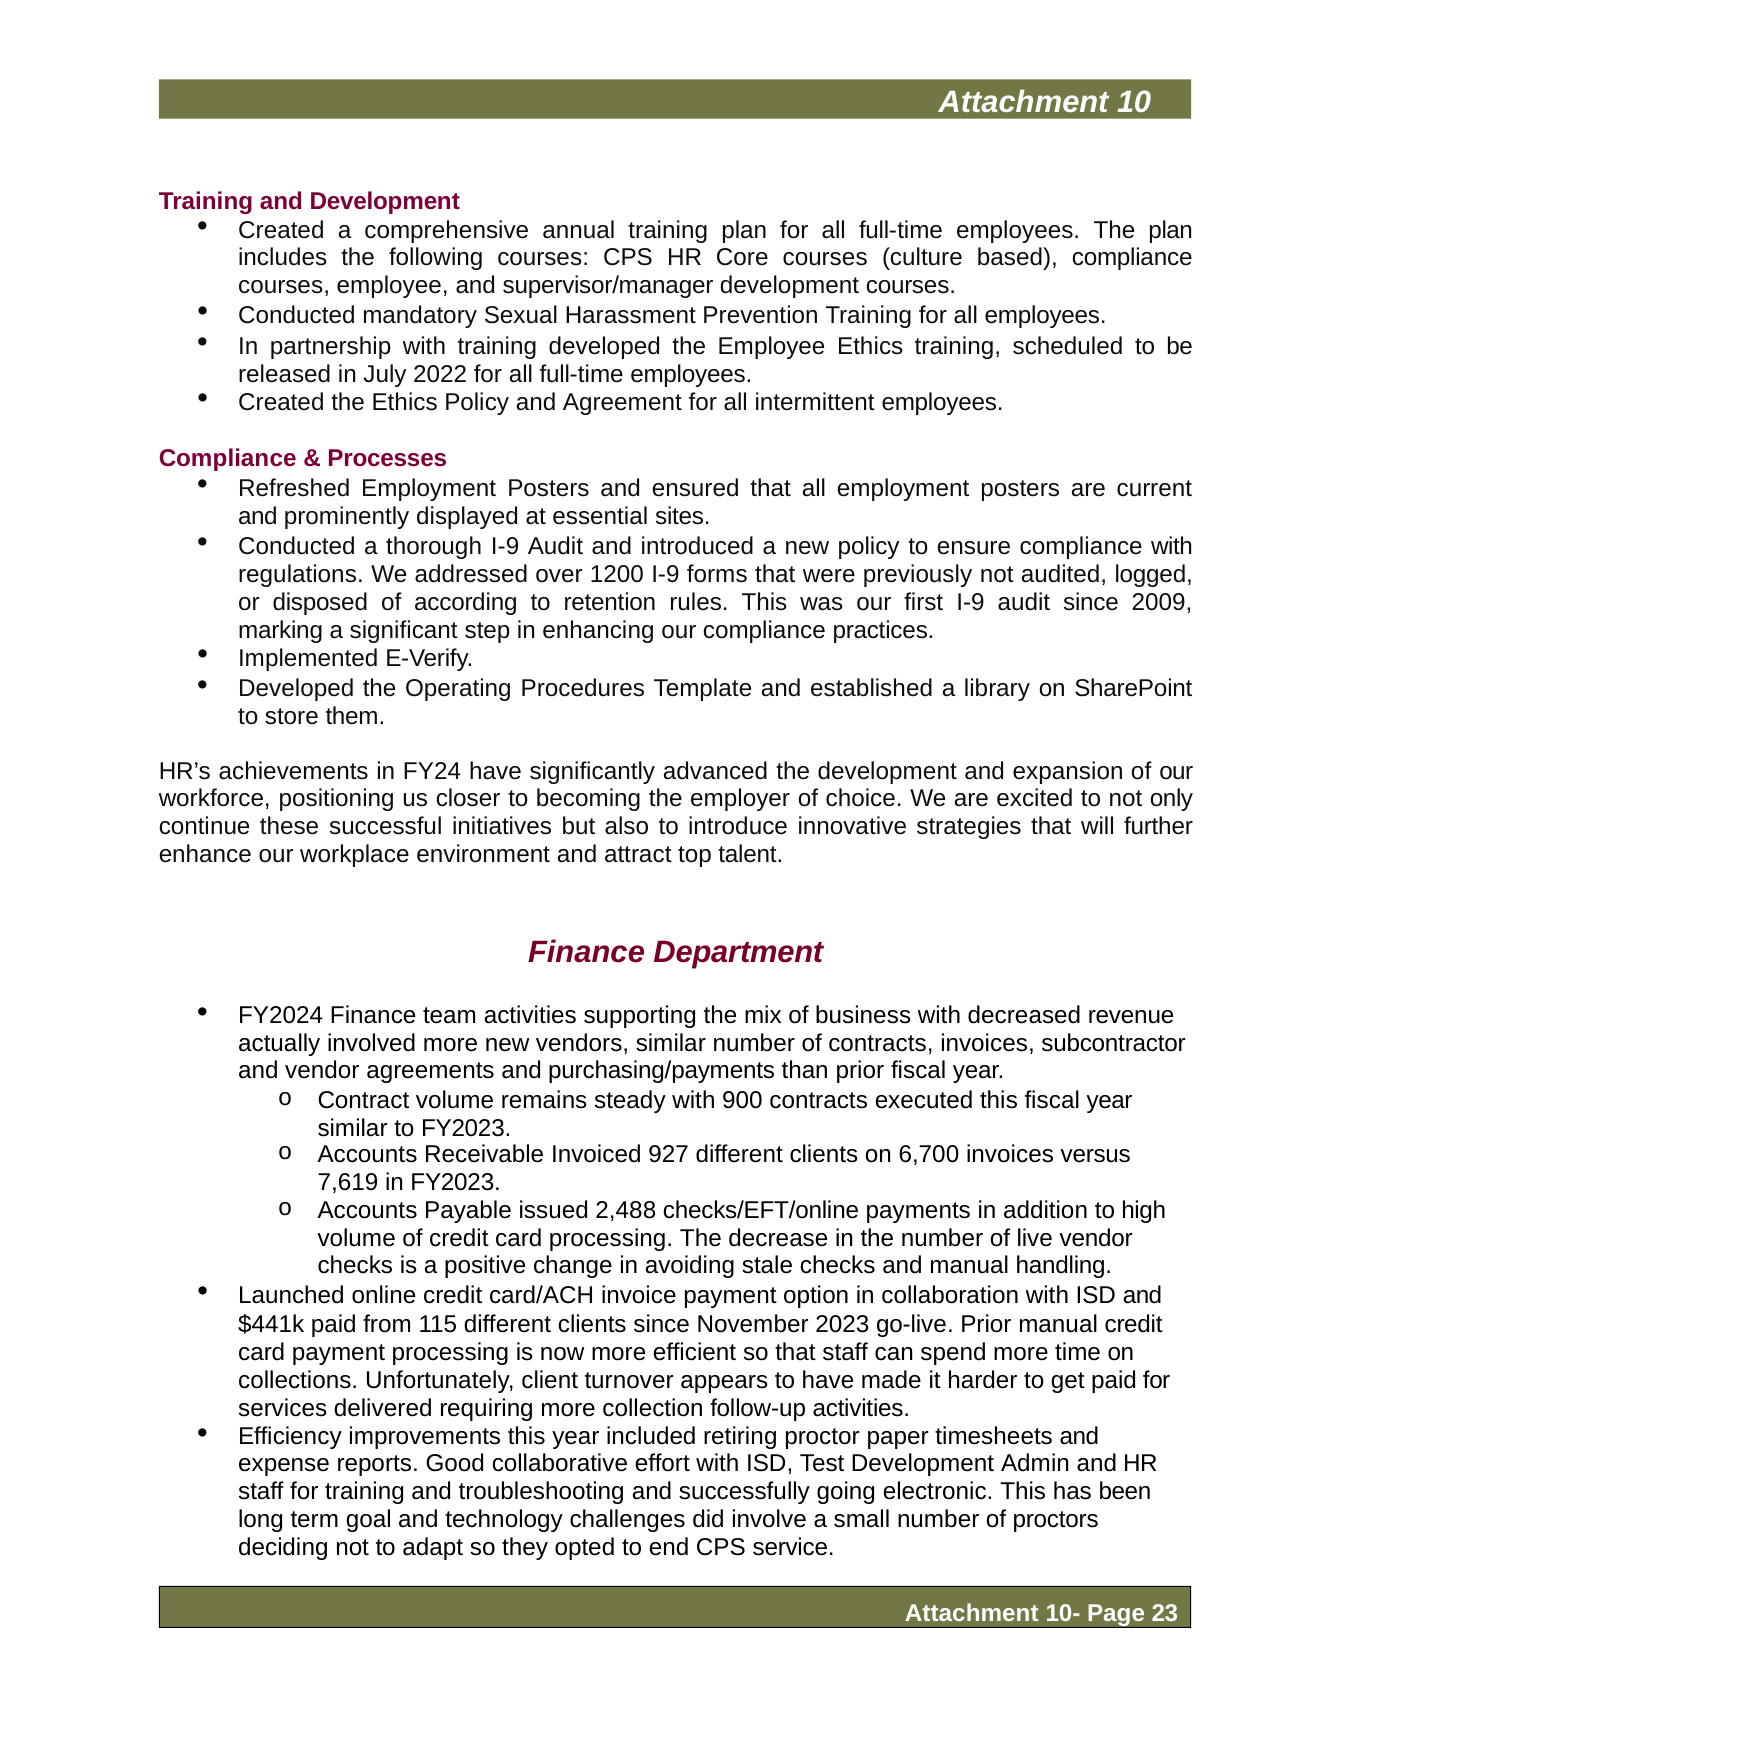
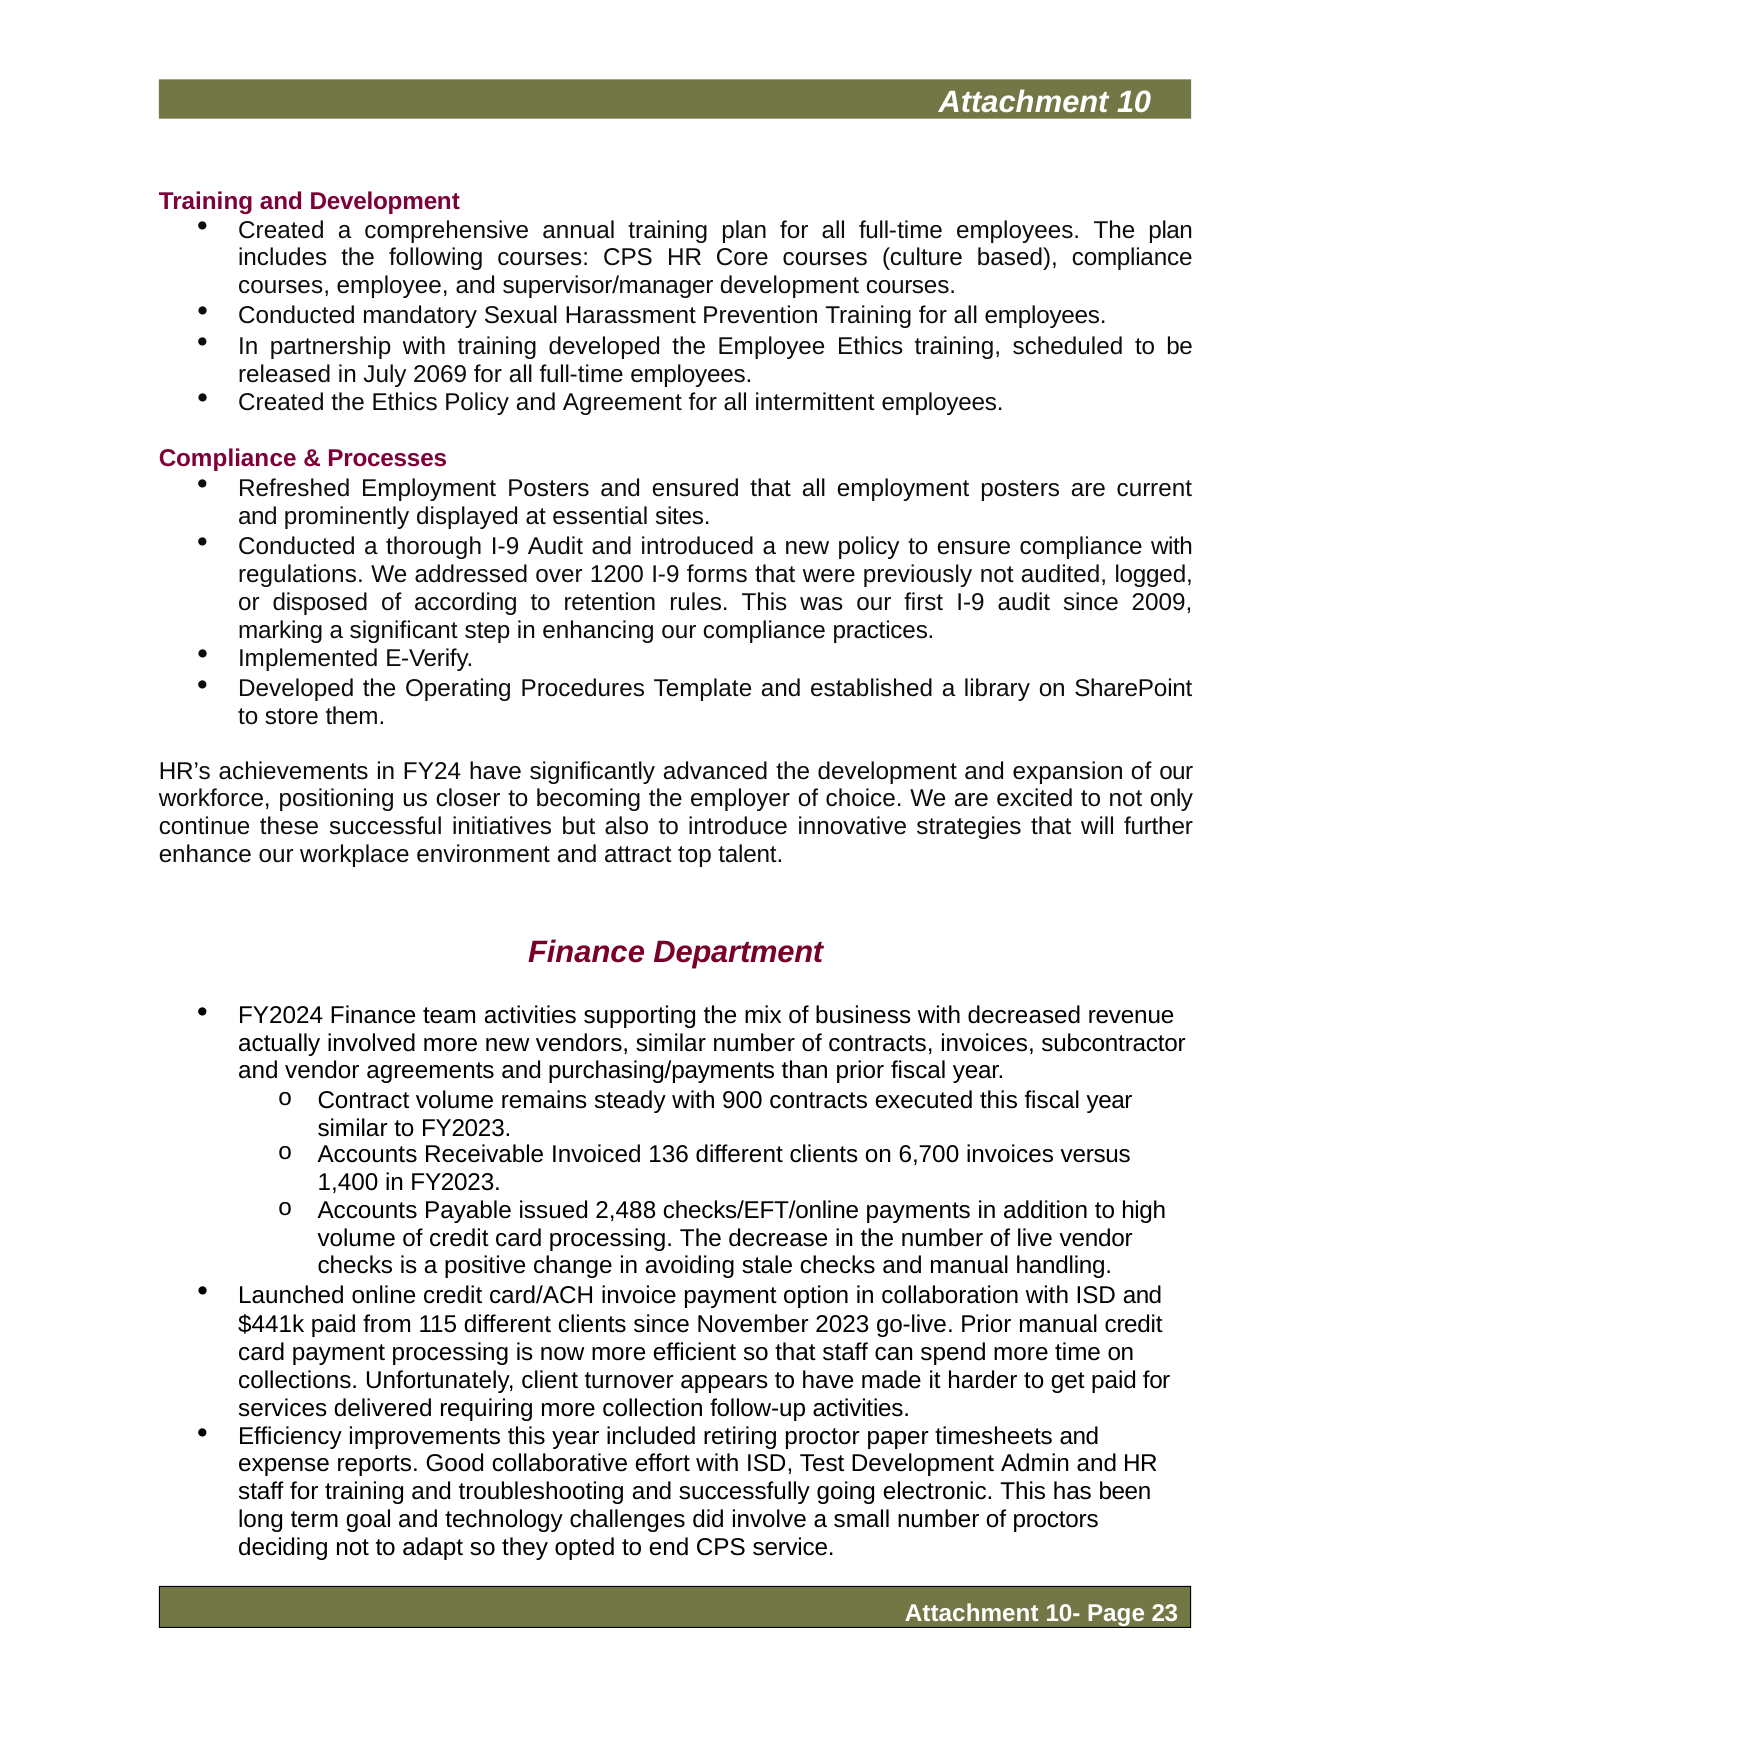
2022: 2022 -> 2069 (440, 374)
927: 927 -> 136 (669, 1155)
7,619: 7,619 -> 1,400 (348, 1183)
